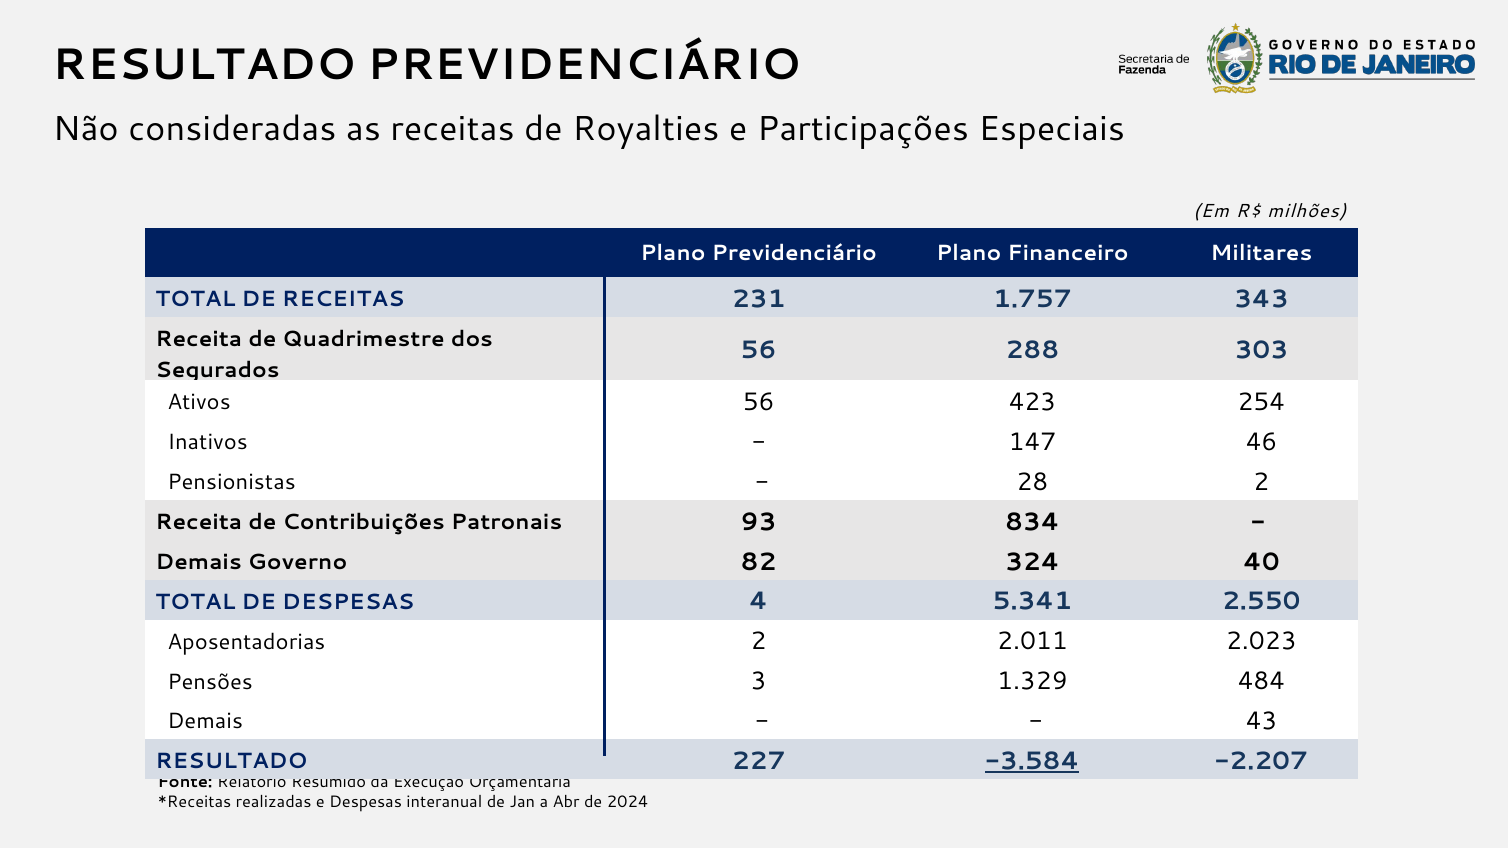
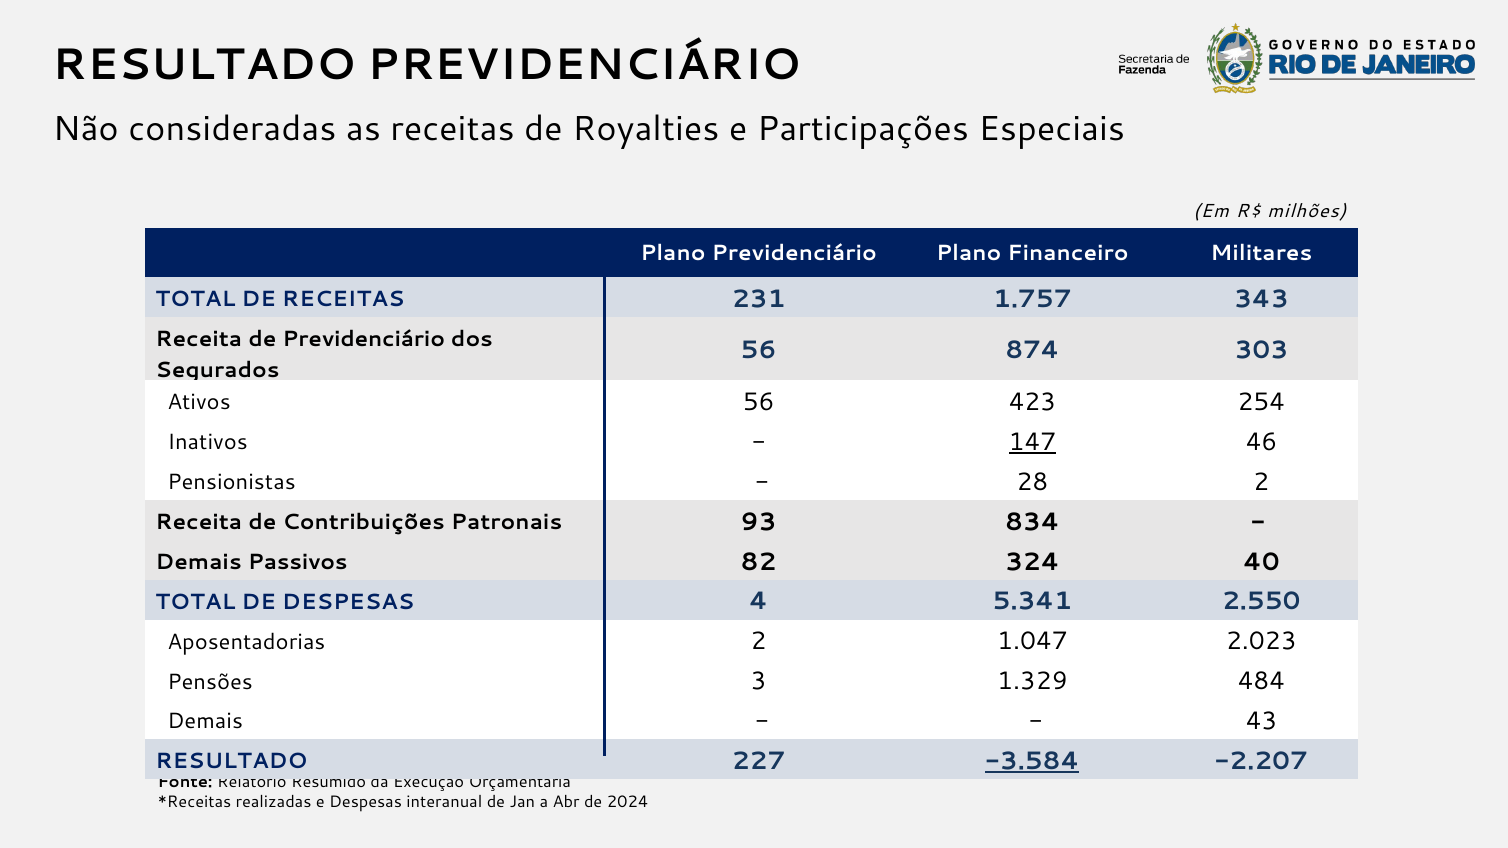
de Quadrimestre: Quadrimestre -> Previdenciário (364, 339)
288: 288 -> 874 (1033, 351)
147 underline: none -> present (1032, 442)
Governo: Governo -> Passivos (298, 562)
2.011: 2.011 -> 1.047 (1032, 642)
